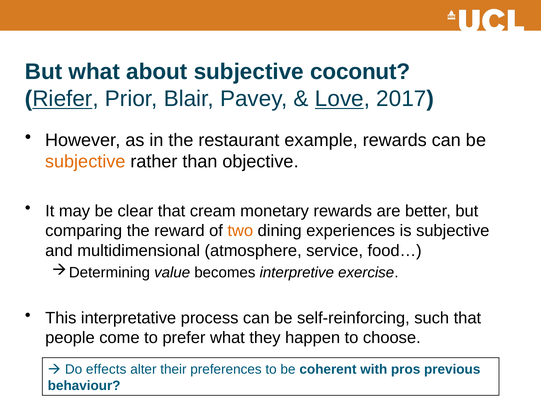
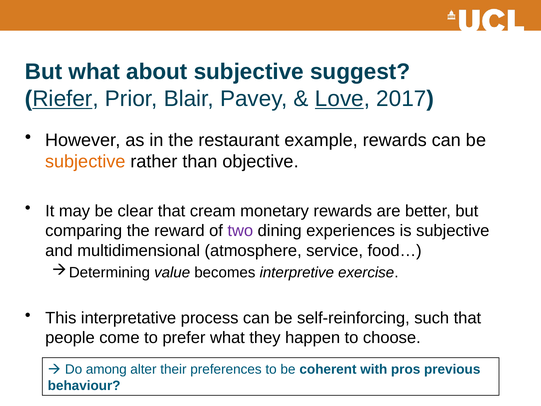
coconut: coconut -> suggest (360, 72)
two colour: orange -> purple (240, 231)
effects: effects -> among (106, 369)
